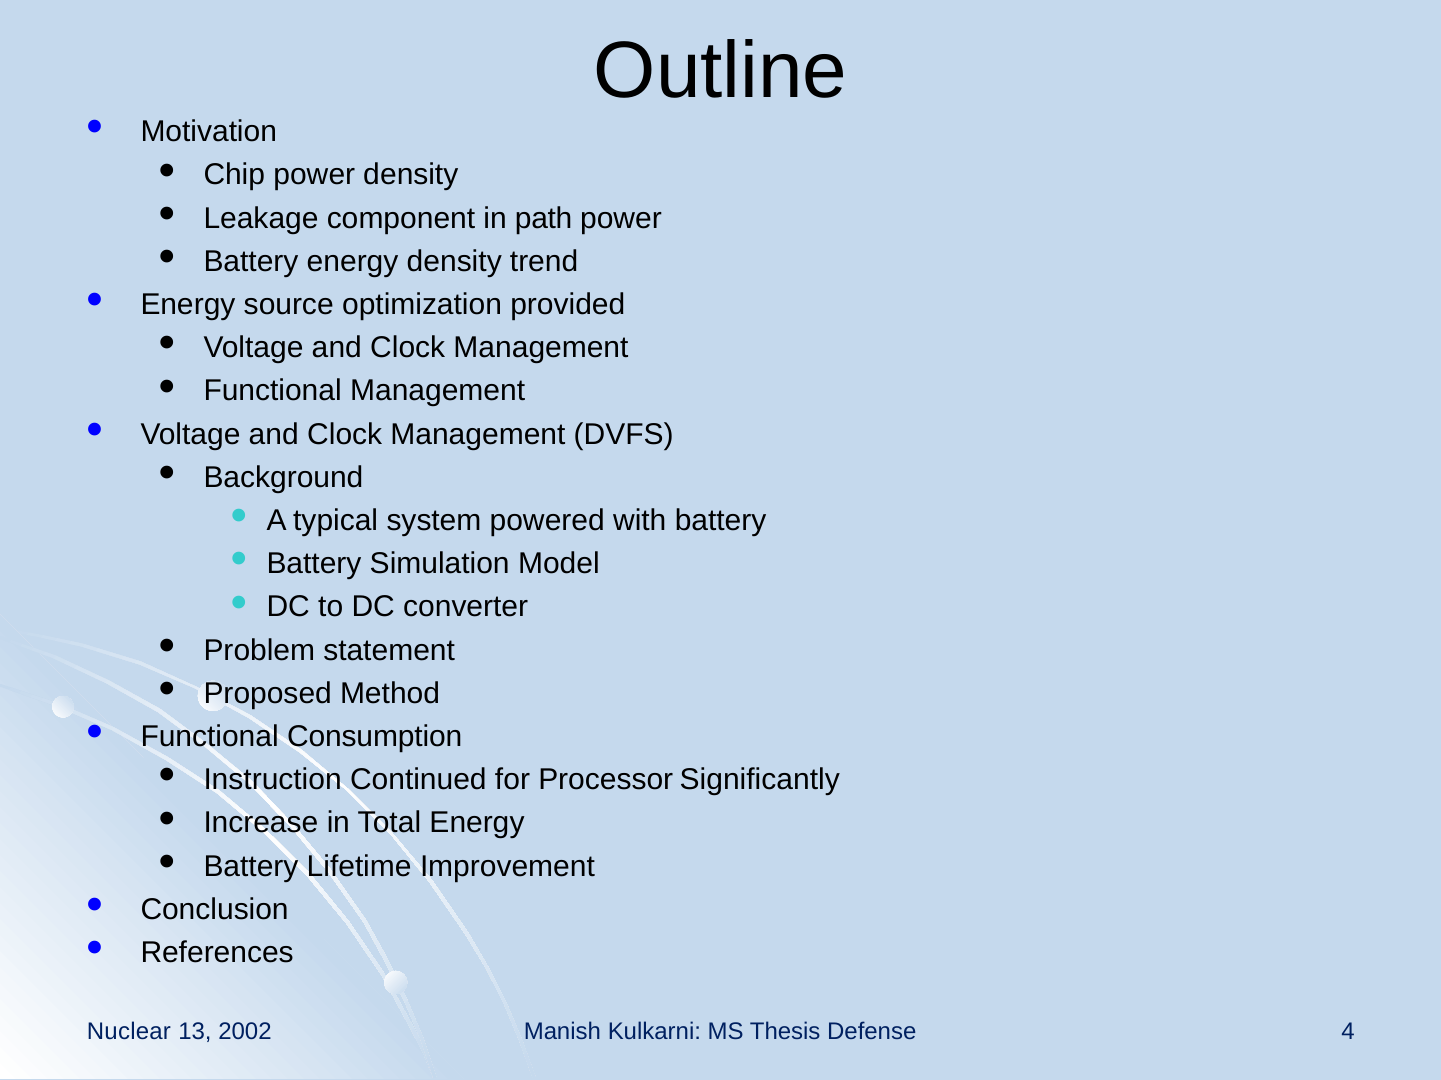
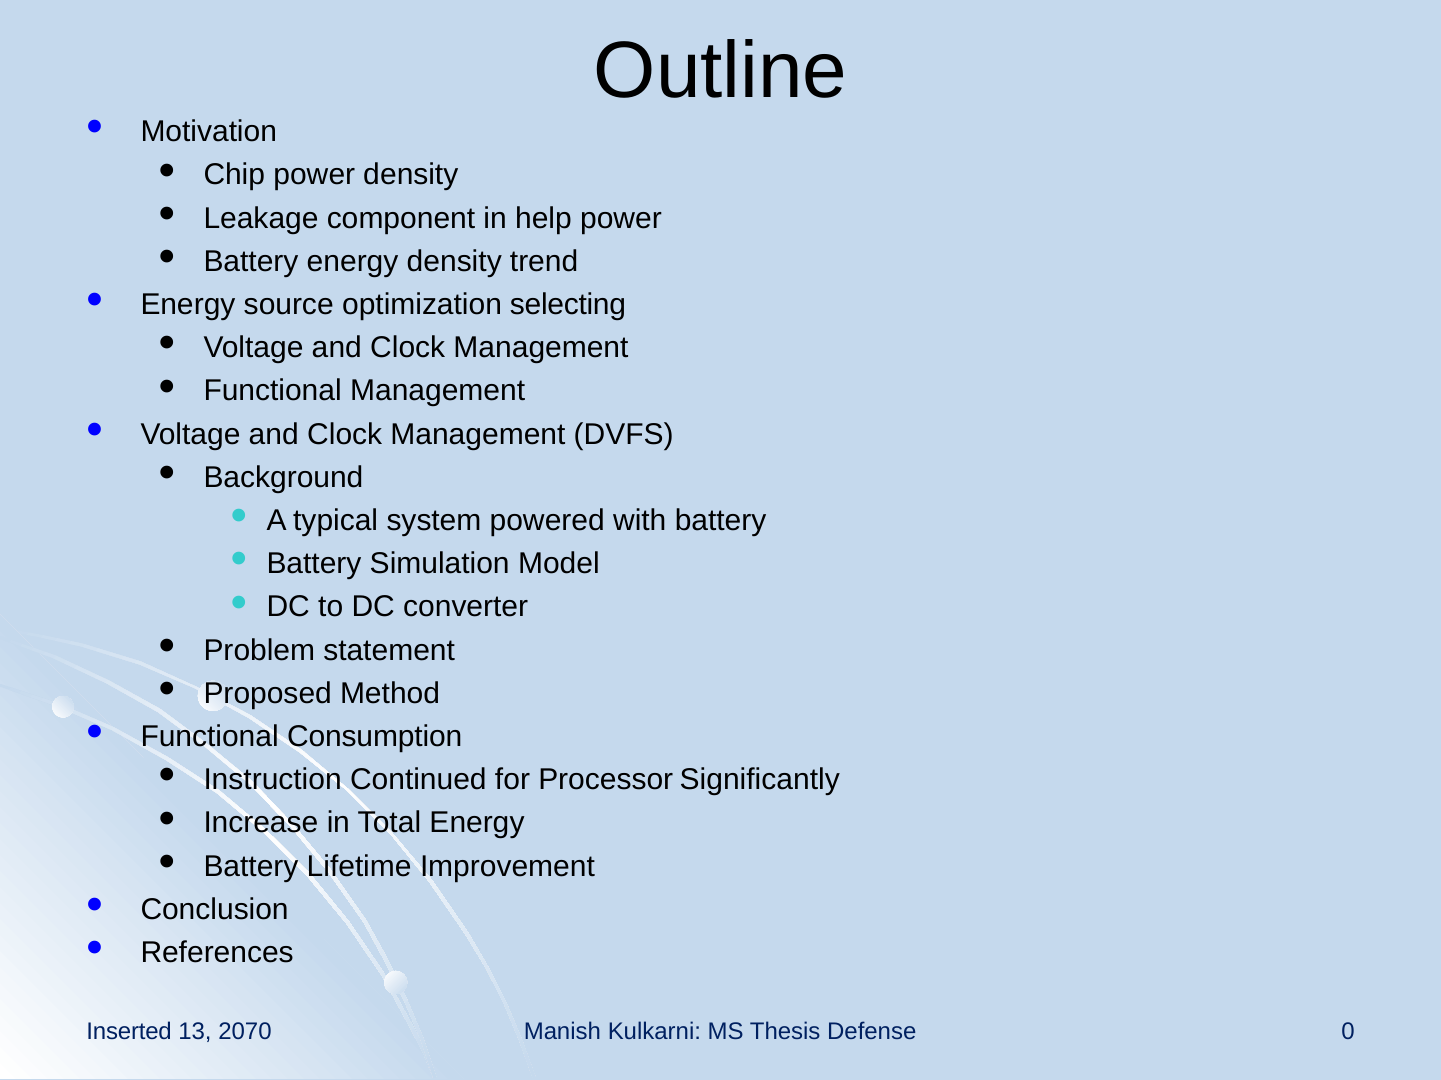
path: path -> help (543, 218)
provided: provided -> selecting (568, 305)
Nuclear: Nuclear -> Inserted (129, 1032)
2002: 2002 -> 2070 (245, 1032)
4: 4 -> 0 (1348, 1032)
